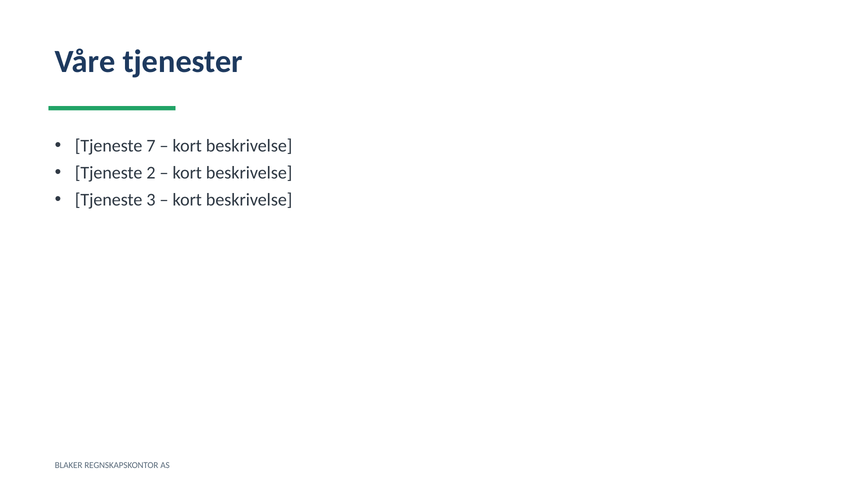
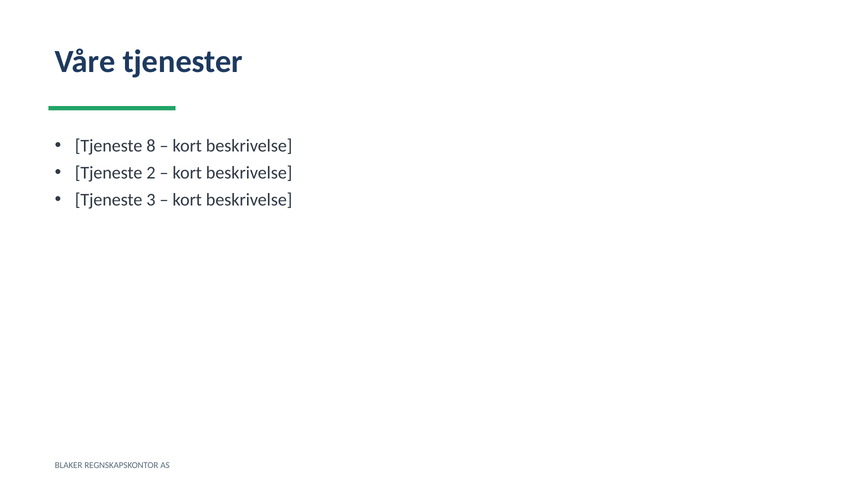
7: 7 -> 8 (151, 146)
